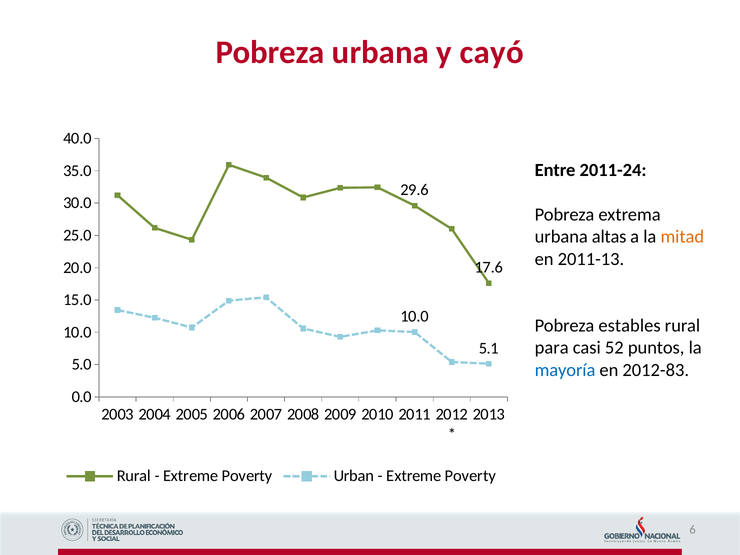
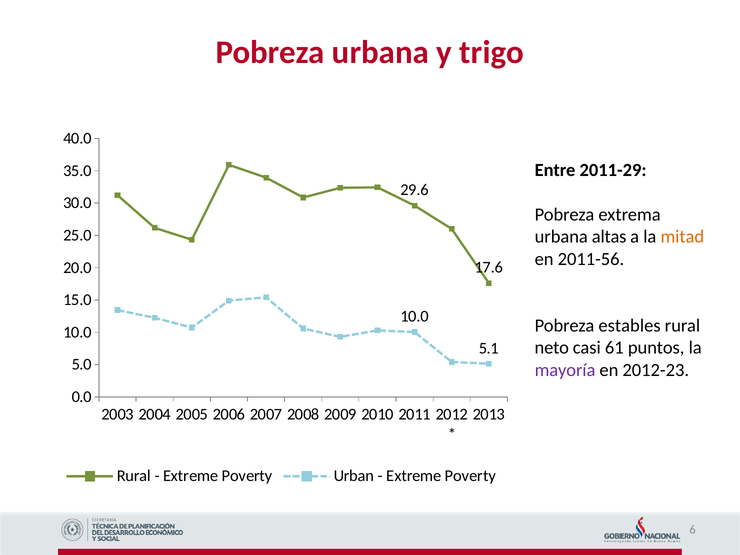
cayó: cayó -> trigo (492, 52)
2011-24: 2011-24 -> 2011-29 (613, 170)
2011-13: 2011-13 -> 2011-56 (591, 259)
para: para -> neto (552, 348)
52: 52 -> 61 (614, 348)
mayoría colour: blue -> purple (565, 370)
2012-83: 2012-83 -> 2012-23 (656, 370)
